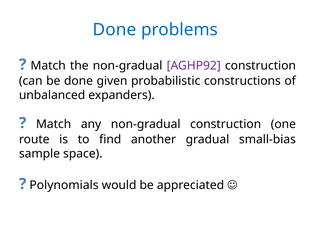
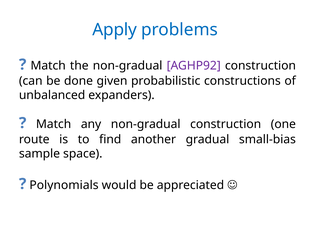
Done: Done -> Apply (115, 30)
